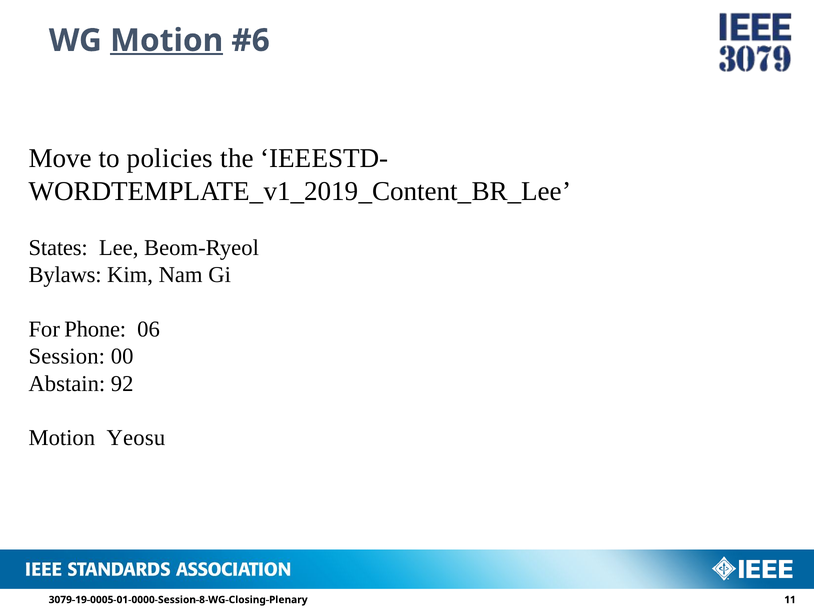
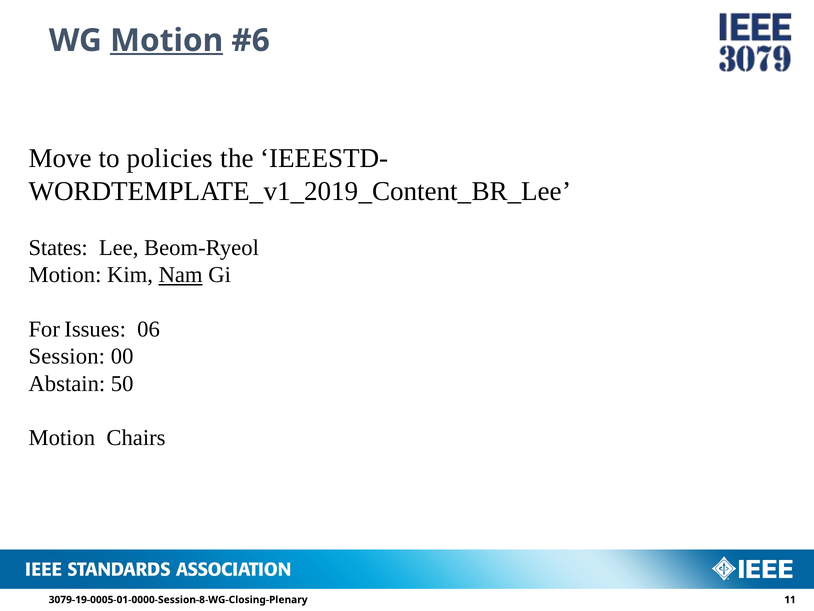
Bylaws: Bylaws -> Motion (65, 275)
Nam underline: none -> present (181, 275)
Phone: Phone -> Issues (95, 329)
92: 92 -> 50 (122, 383)
Yeosu: Yeosu -> Chairs (136, 438)
